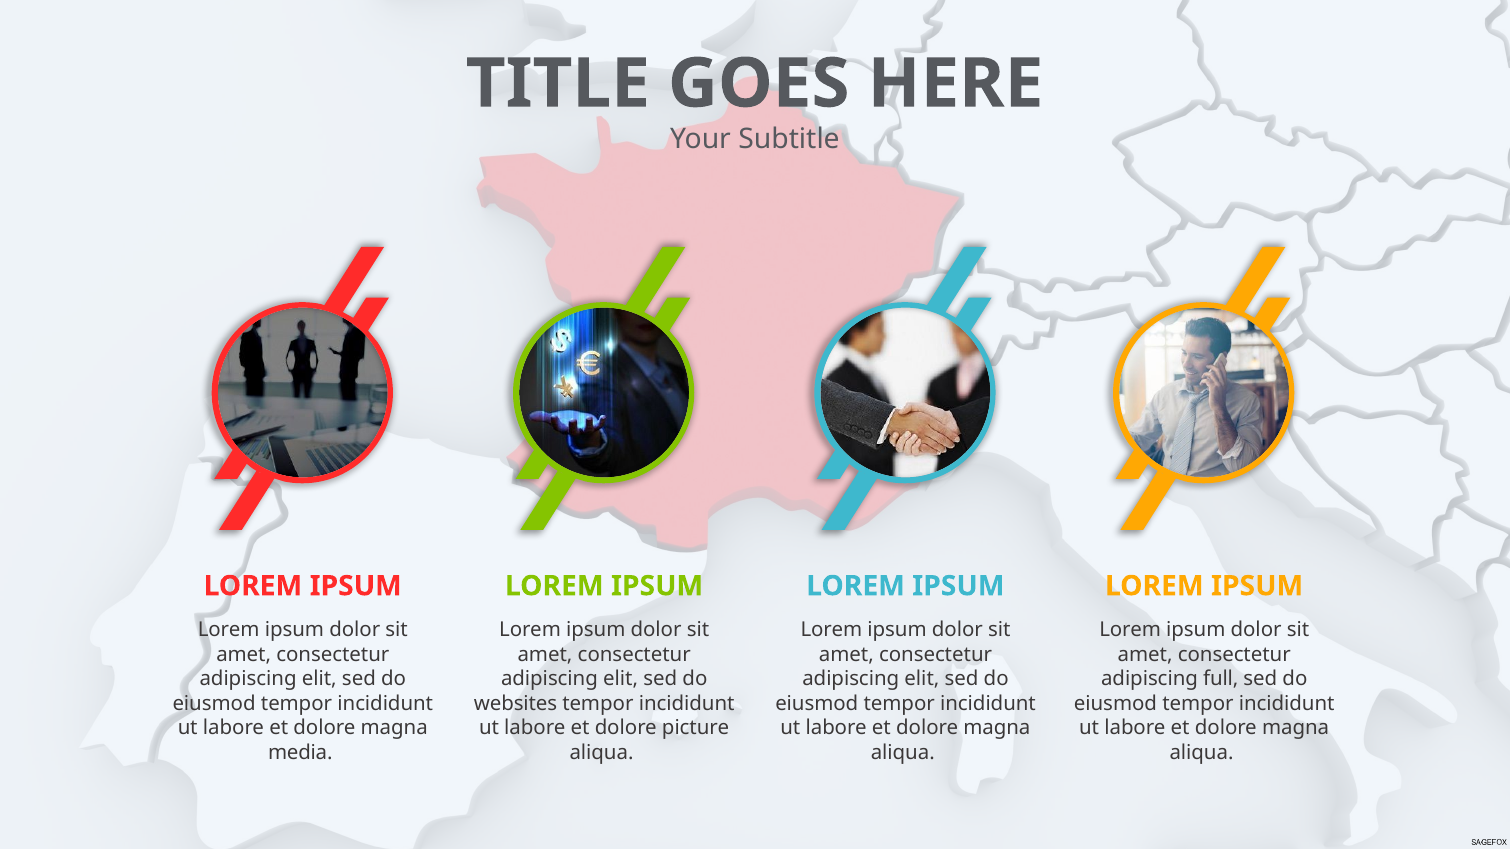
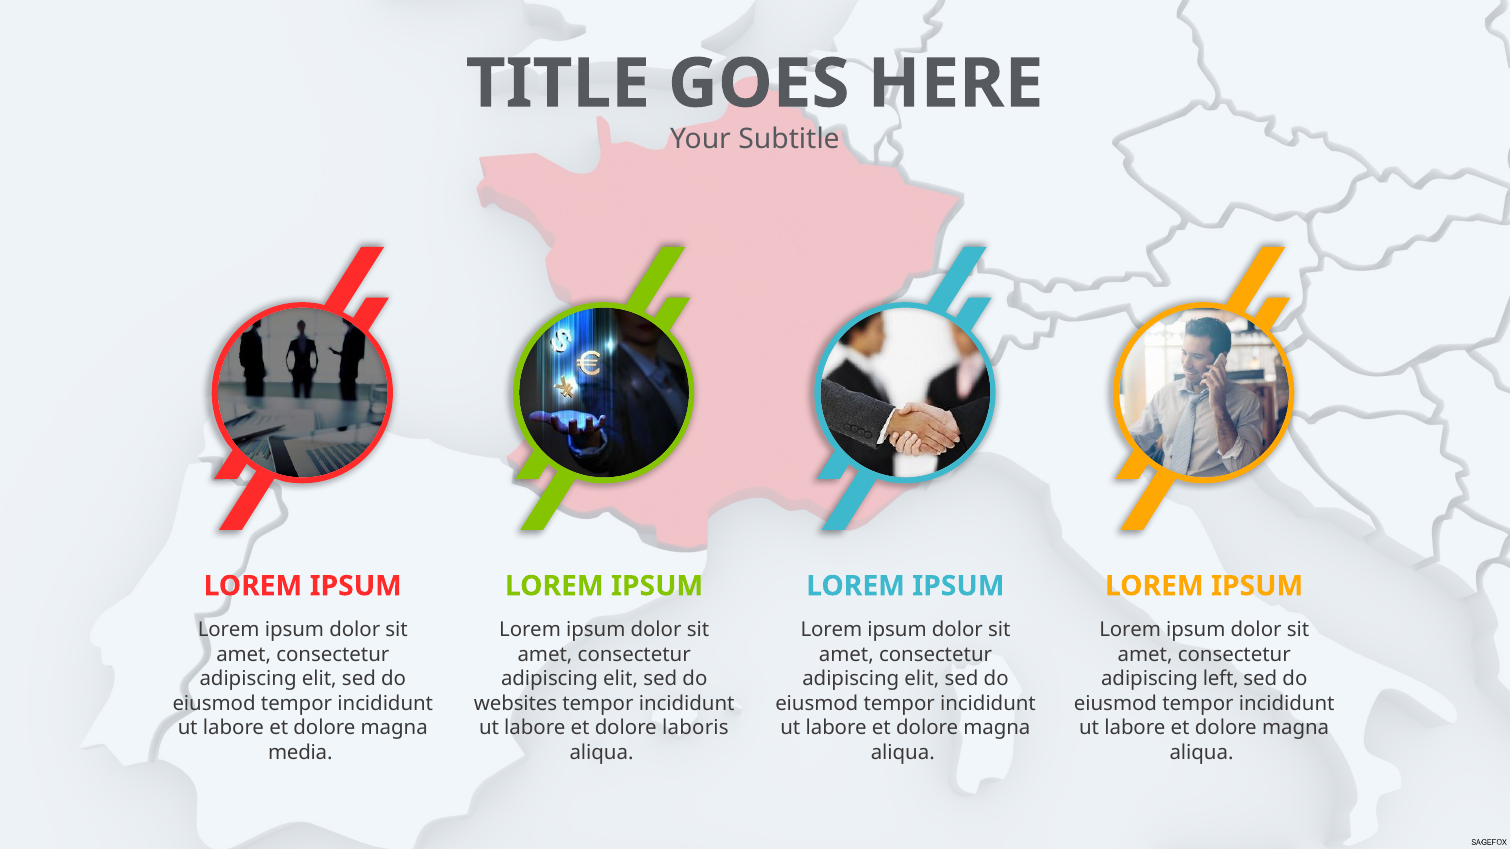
full: full -> left (1221, 679)
picture: picture -> laboris (695, 728)
